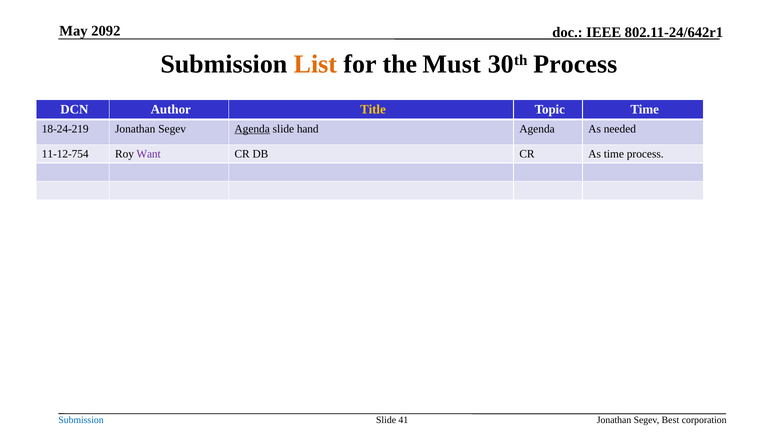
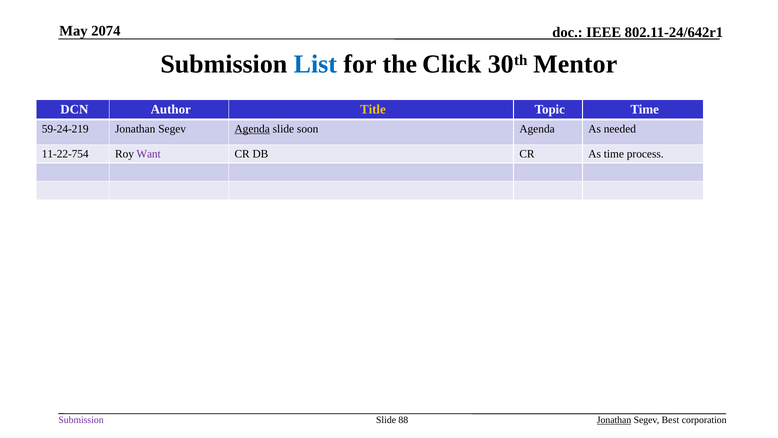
2092: 2092 -> 2074 (106, 31)
List colour: orange -> blue (315, 64)
Must: Must -> Click (452, 64)
30th Process: Process -> Mentor (575, 64)
18-24-219: 18-24-219 -> 59-24-219 (65, 129)
hand: hand -> soon (308, 129)
11-12-754: 11-12-754 -> 11-22-754 (65, 154)
Submission colour: blue -> purple (81, 420)
41: 41 -> 88 (403, 420)
Jonathan underline: none -> present (614, 420)
